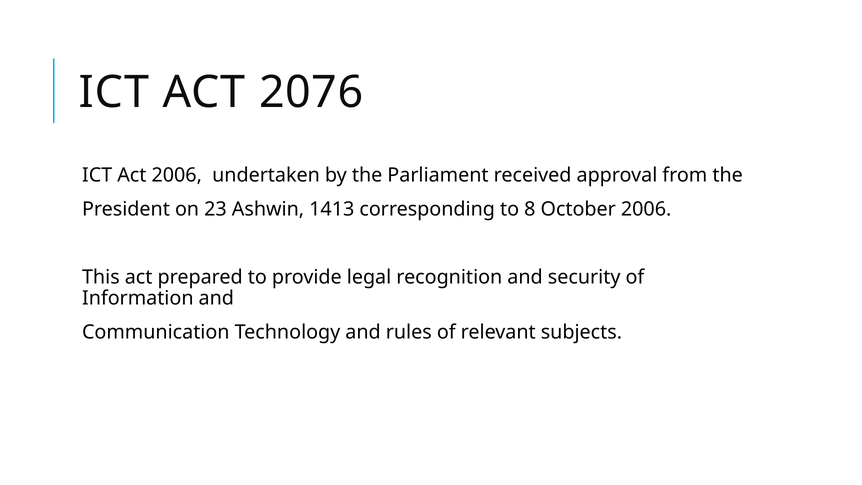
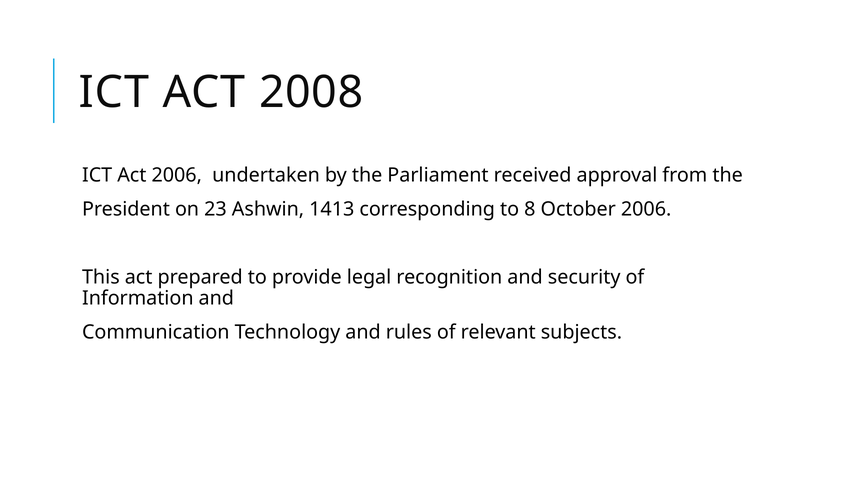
2076: 2076 -> 2008 (311, 92)
